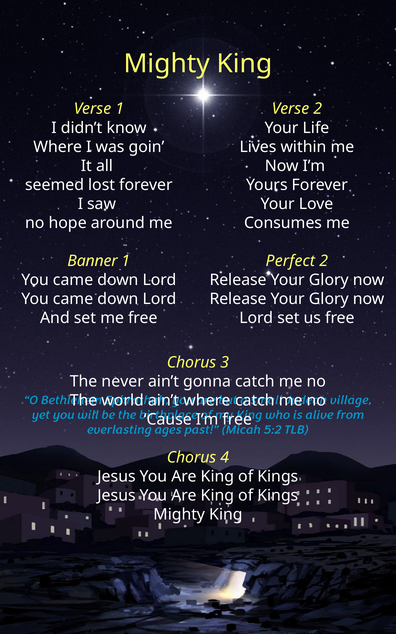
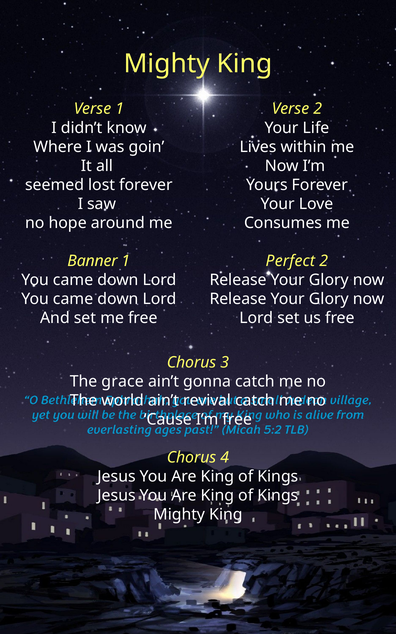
never: never -> grace (123, 381)
ain’t where: where -> revival (207, 400)
